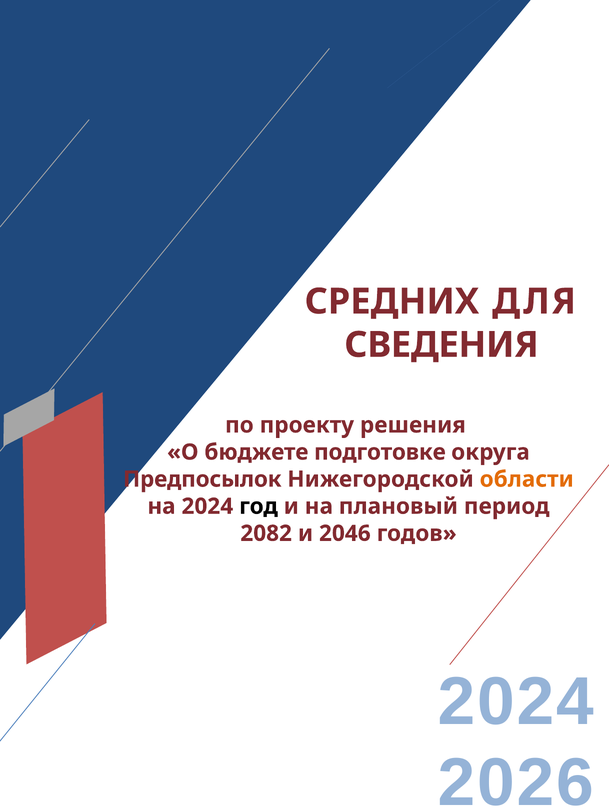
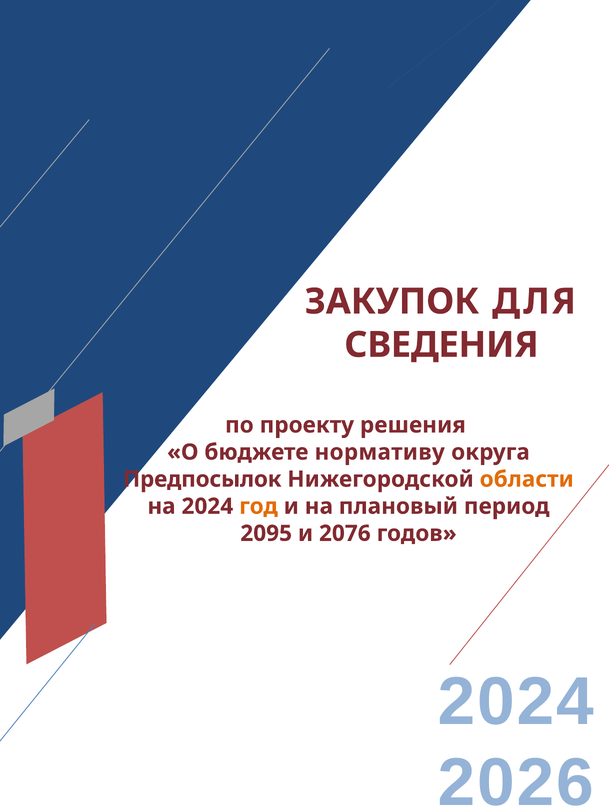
СРЕДНИХ: СРЕДНИХ -> ЗАКУПОК (392, 302)
подготовке: подготовке -> нормативу (380, 452)
год colour: black -> orange (258, 506)
2082: 2082 -> 2095 (266, 533)
2046: 2046 -> 2076 (345, 533)
